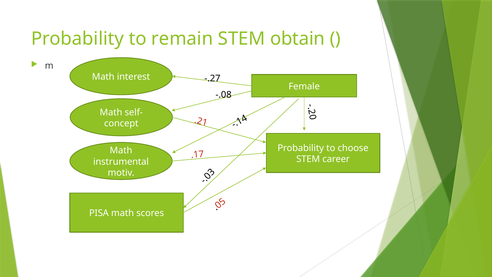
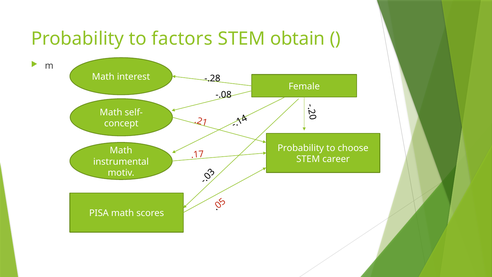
remain: remain -> factors (182, 39)
-.27: -.27 -> -.28 (212, 78)
